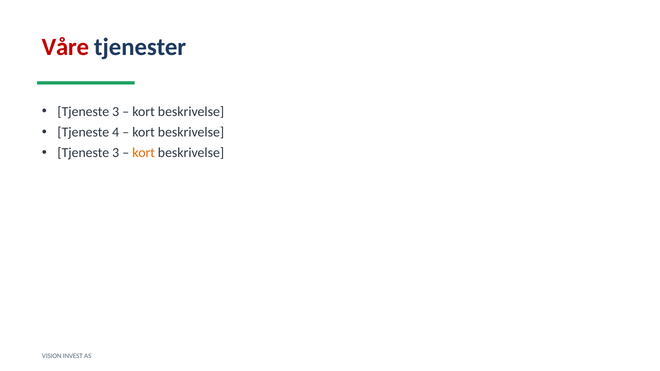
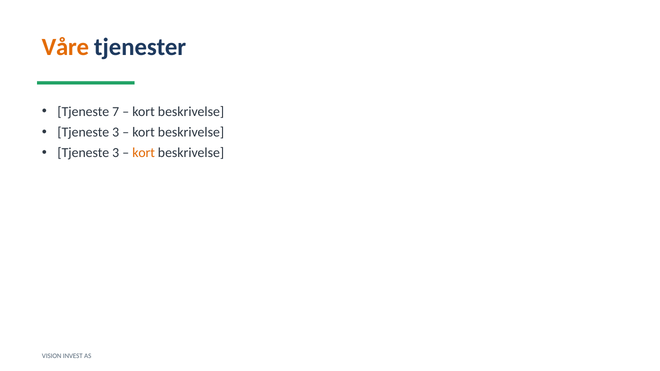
Våre colour: red -> orange (65, 47)
3: 3 -> 7 (116, 112)
4: 4 -> 3 (116, 132)
